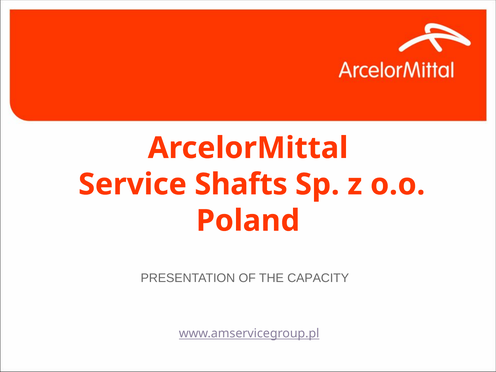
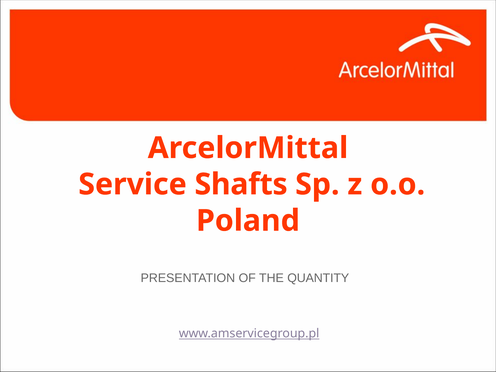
CAPACITY: CAPACITY -> QUANTITY (318, 278)
